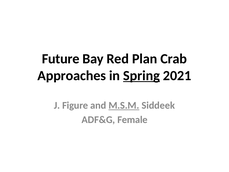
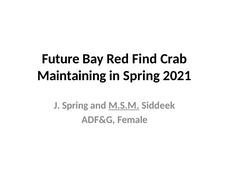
Plan: Plan -> Find (145, 59)
Approaches: Approaches -> Maintaining (72, 75)
Spring underline: present -> none (141, 75)
J Figure: Figure -> Spring (75, 105)
